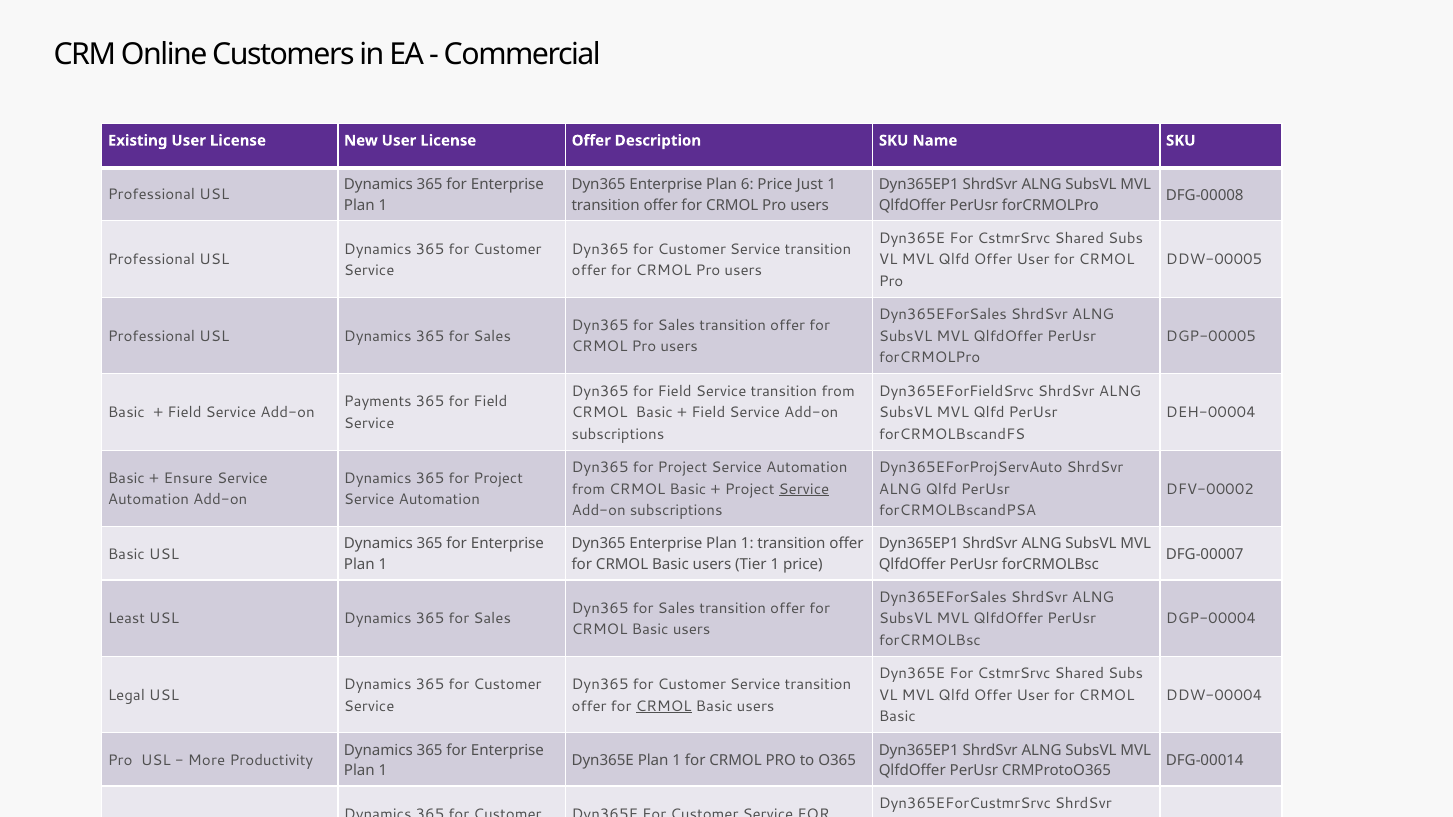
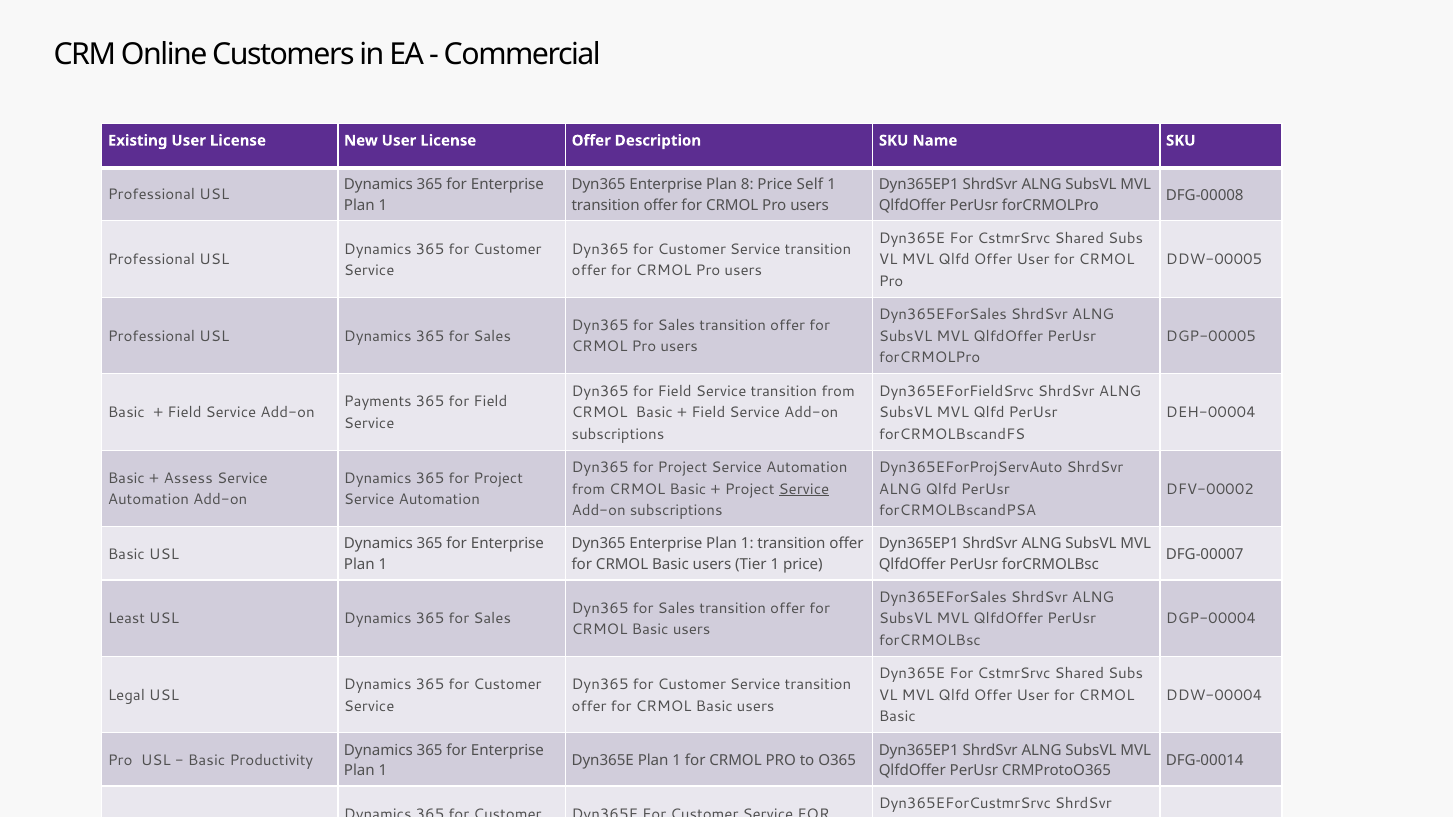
6: 6 -> 8 (747, 185)
Just: Just -> Self (810, 185)
Ensure: Ensure -> Assess (188, 479)
CRMOL underline: present -> none (664, 706)
More: More -> Basic (207, 760)
